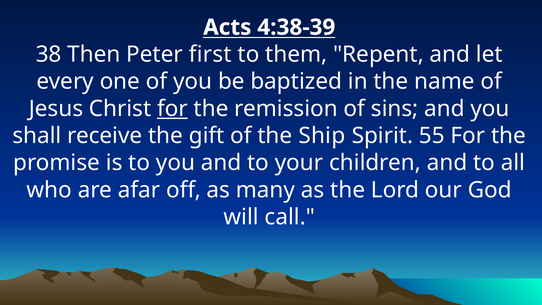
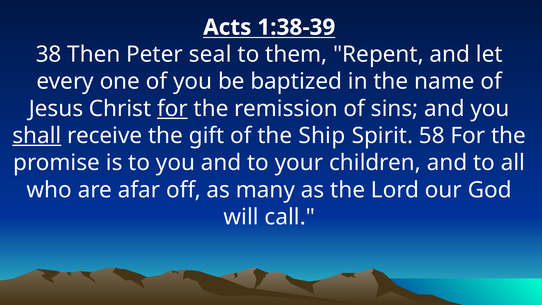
4:38-39: 4:38-39 -> 1:38-39 (296, 27)
first: first -> seal (210, 54)
shall underline: none -> present (37, 136)
55: 55 -> 58 (432, 136)
